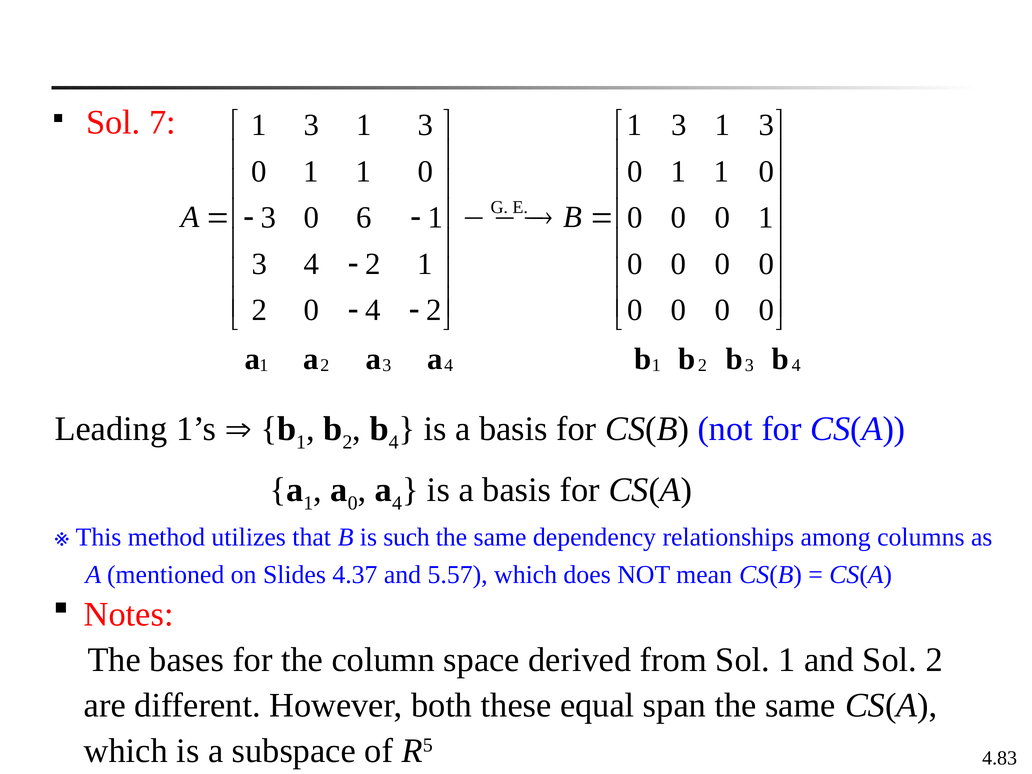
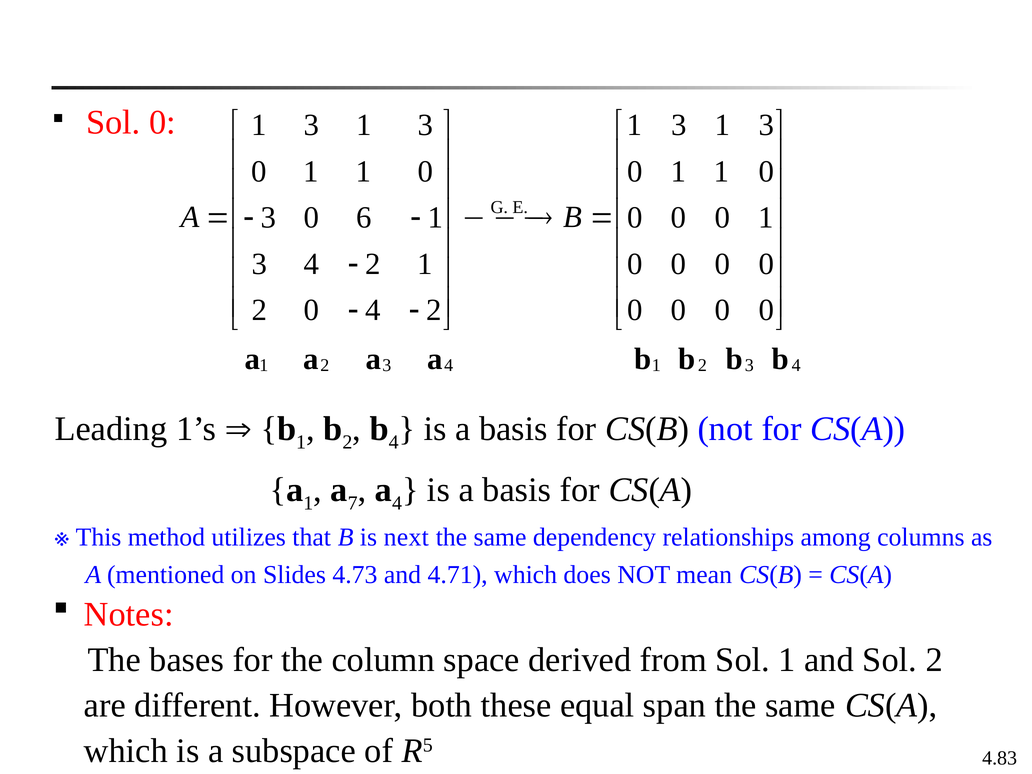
Sol 7: 7 -> 0 (162, 123)
a 0: 0 -> 7 (353, 503)
such: such -> next (406, 537)
4.37: 4.37 -> 4.73 (355, 575)
5.57: 5.57 -> 4.71 (458, 575)
